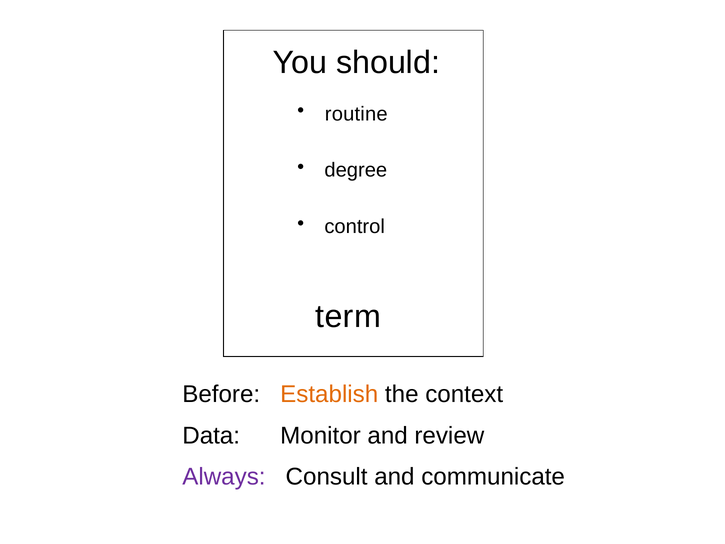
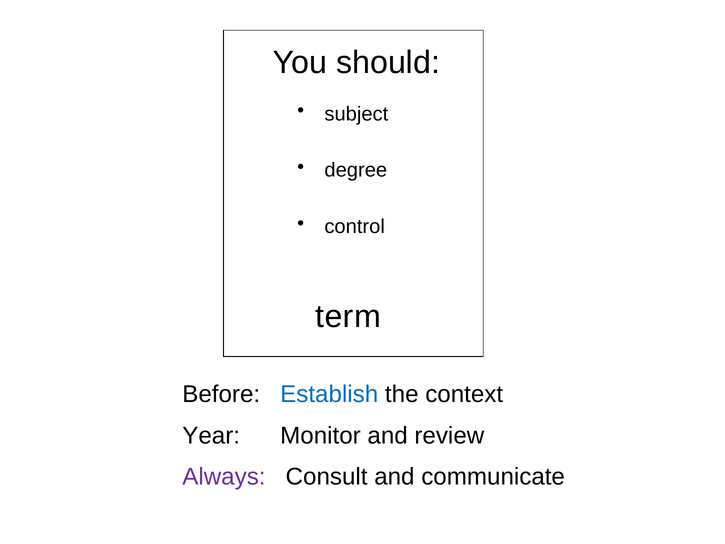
routine: routine -> subject (356, 114)
Establish colour: orange -> blue (329, 394)
Data: Data -> Year (211, 435)
